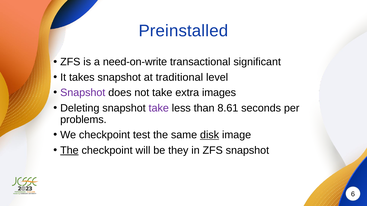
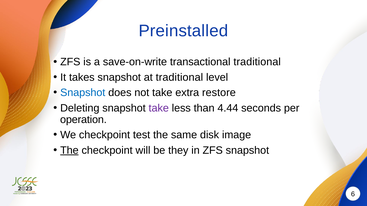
need-on-write: need-on-write -> save-on-write (135, 62)
transactional significant: significant -> traditional (257, 62)
Snapshot colour: purple -> blue (83, 93)
images: images -> restore (219, 93)
8.61: 8.61 -> 4.44 (228, 108)
problems: problems -> operation (83, 120)
disk underline: present -> none (210, 135)
